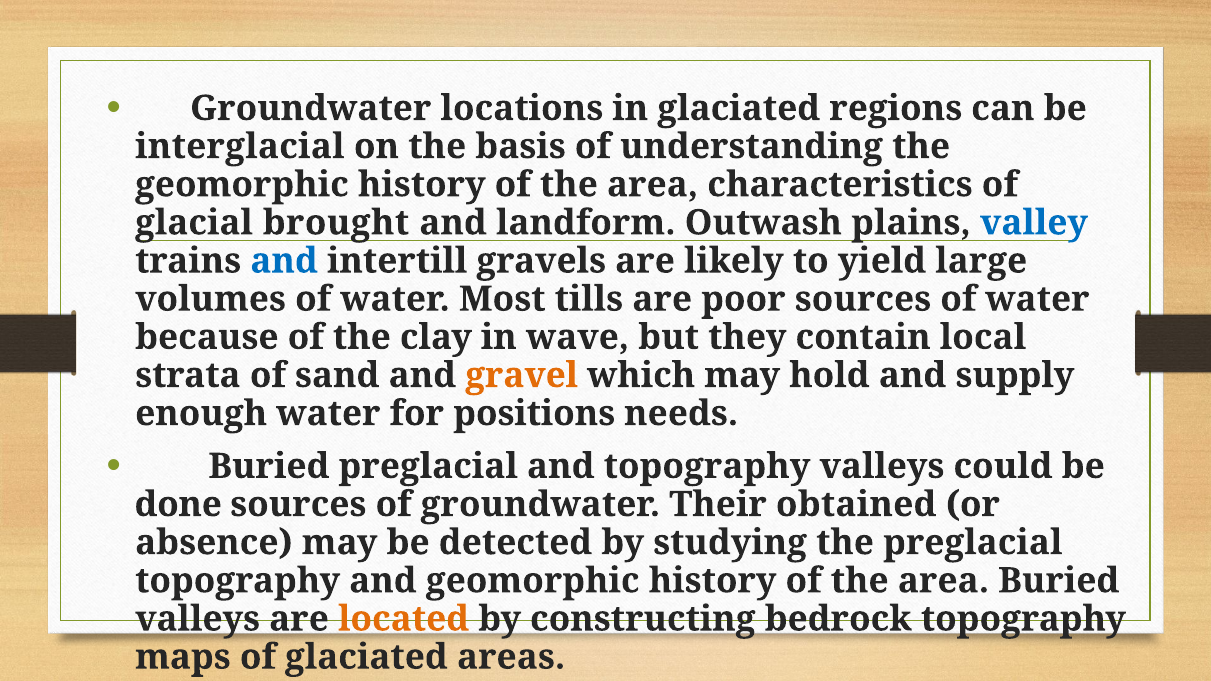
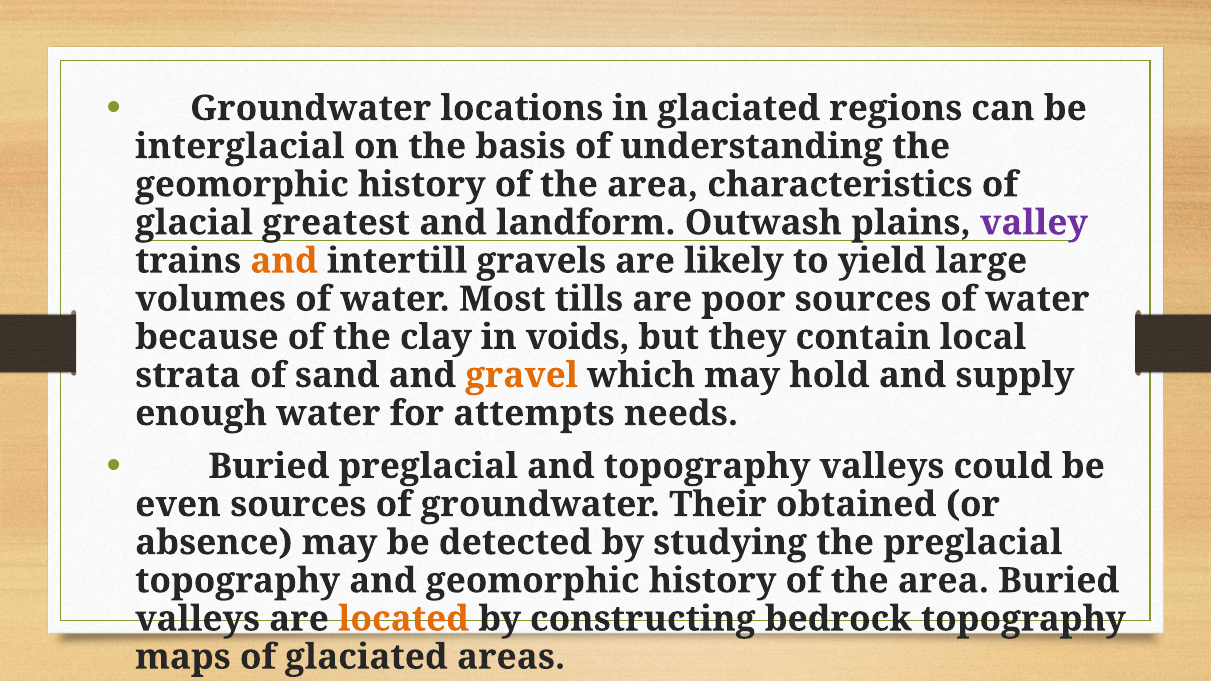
brought: brought -> greatest (336, 223)
valley colour: blue -> purple (1034, 223)
and colour: blue -> orange (284, 261)
wave: wave -> voids (578, 337)
positions: positions -> attempts (534, 414)
done: done -> even (178, 505)
